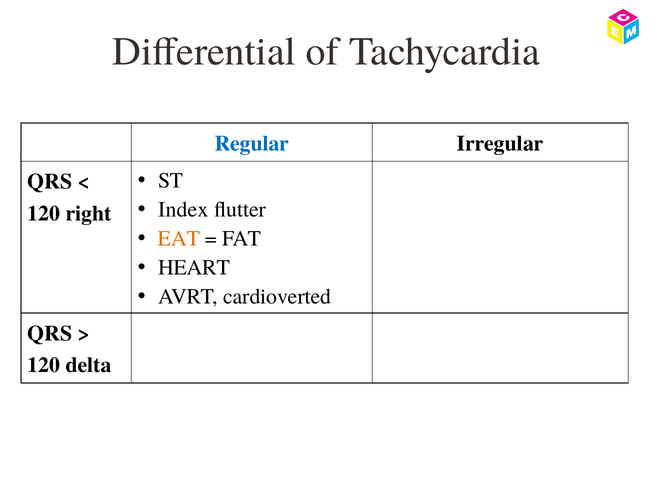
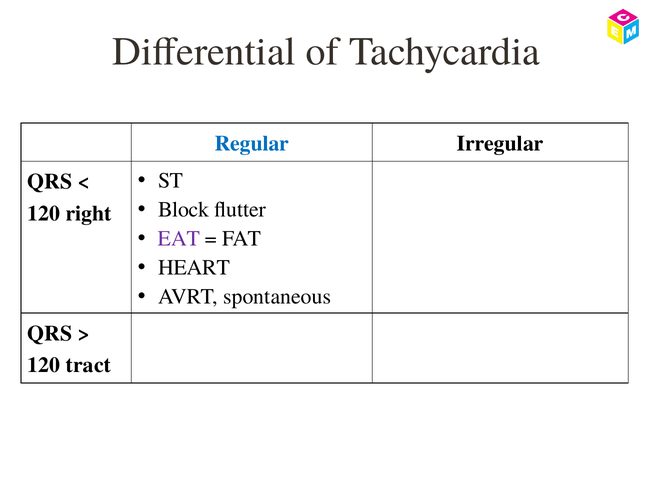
Index: Index -> Block (184, 210)
EAT colour: orange -> purple (179, 239)
cardioverted: cardioverted -> spontaneous (277, 297)
delta: delta -> tract (88, 366)
